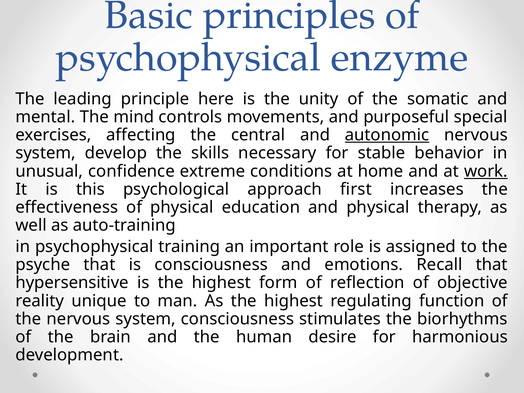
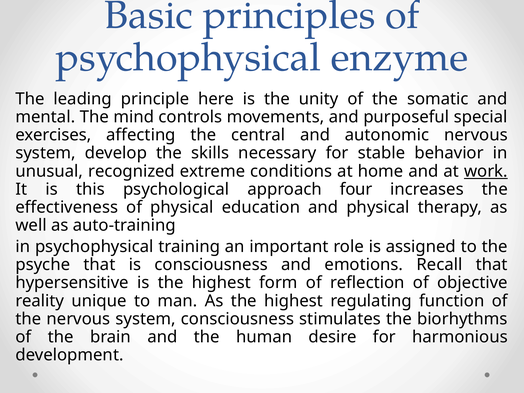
autonomic underline: present -> none (387, 135)
confidence: confidence -> recognized (132, 171)
first: first -> four (356, 189)
